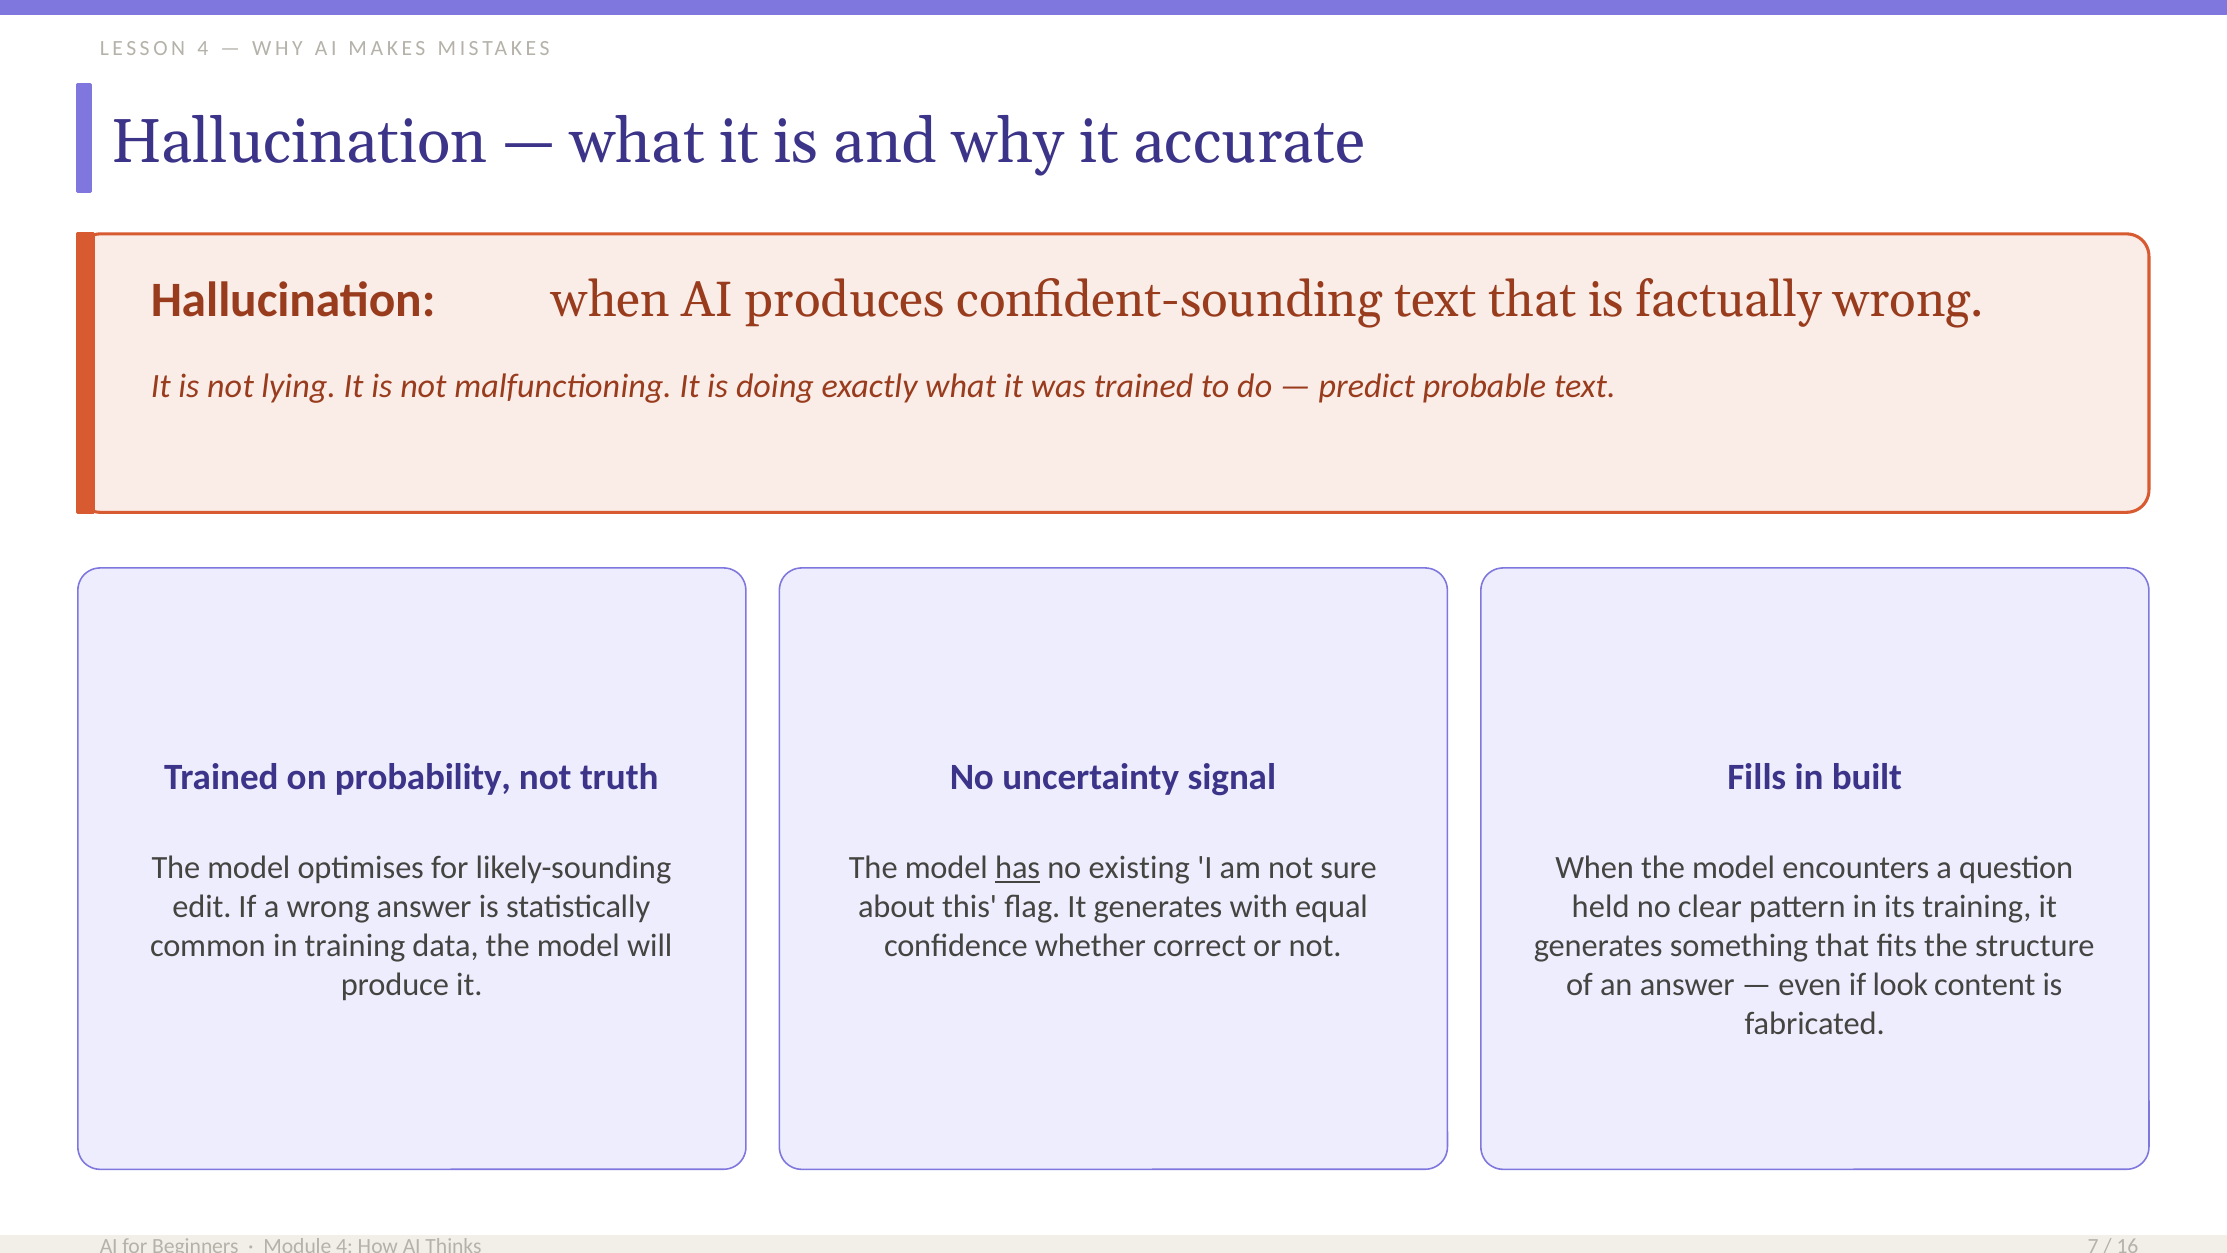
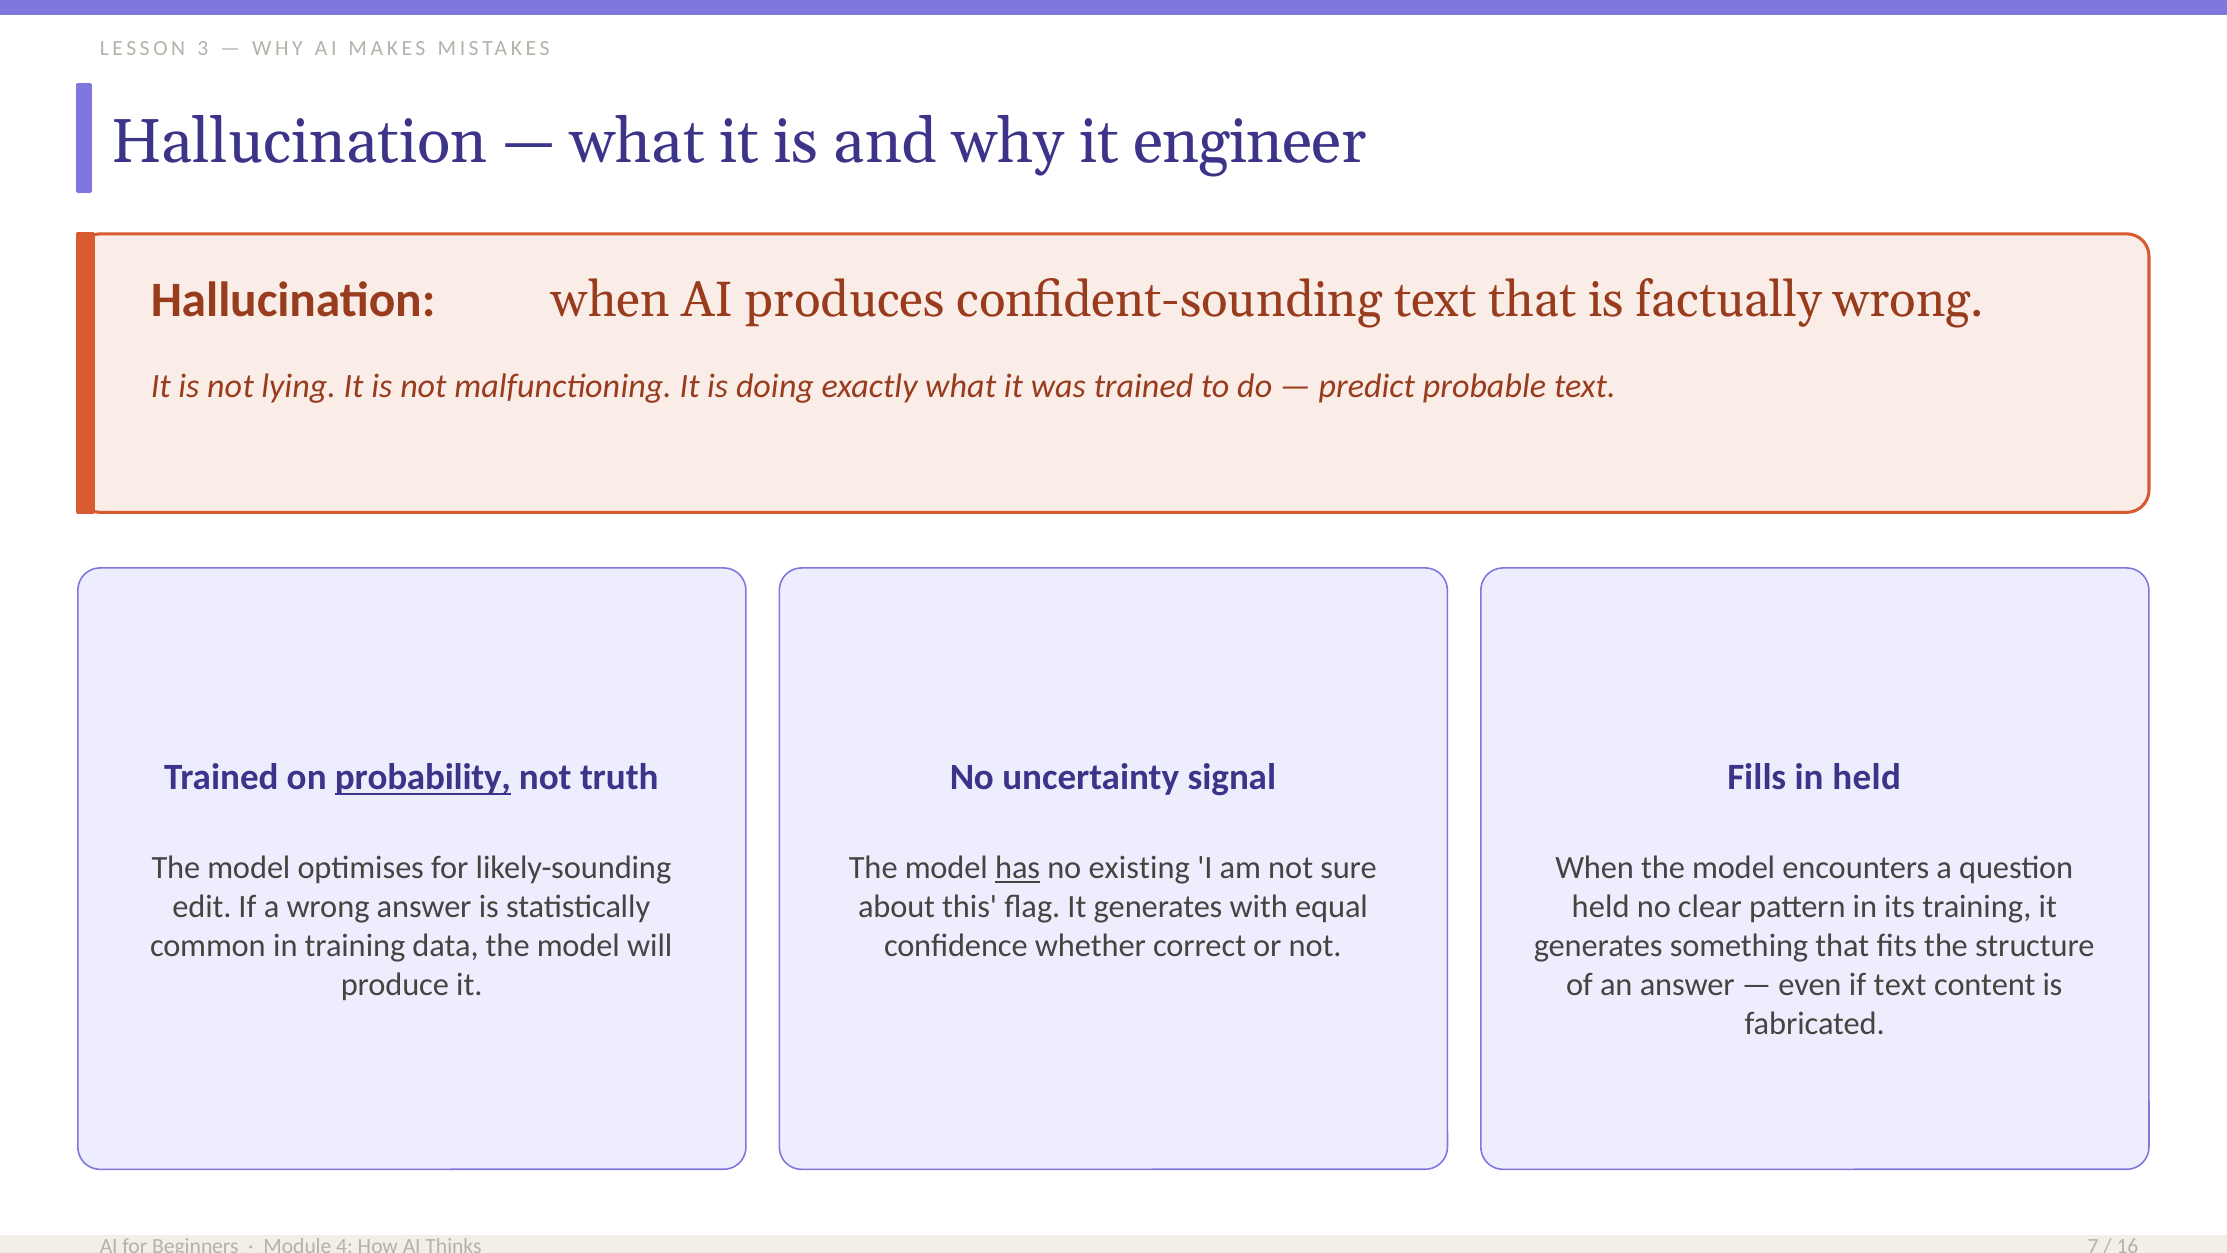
LESSON 4: 4 -> 3 (203, 48)
accurate: accurate -> engineer (1250, 142)
probability underline: none -> present (423, 778)
in built: built -> held (1867, 778)
if look: look -> text (1900, 985)
